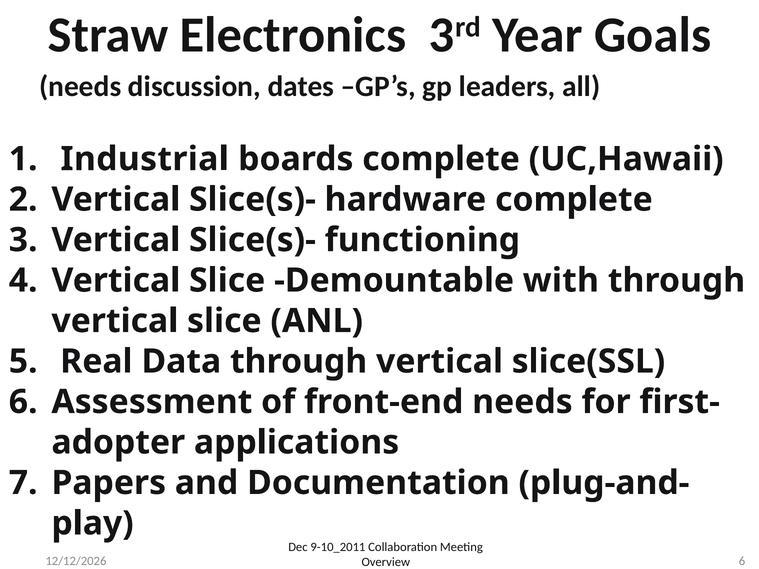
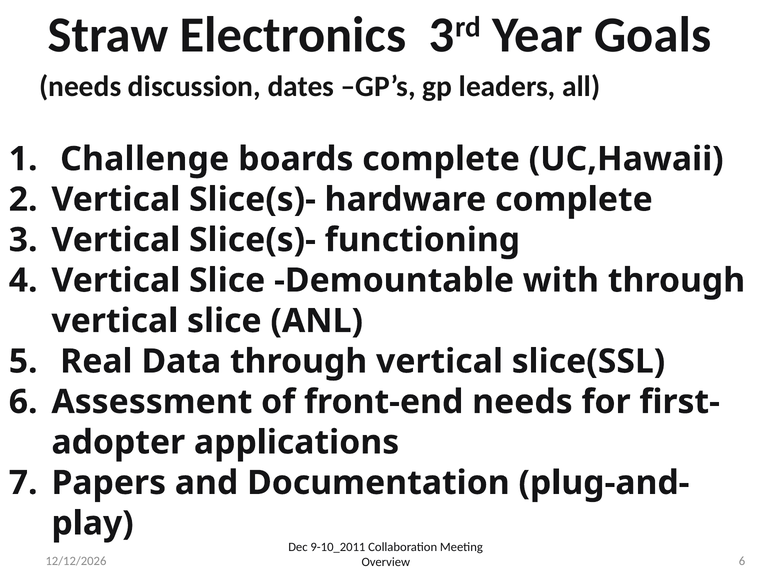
Industrial: Industrial -> Challenge (145, 159)
